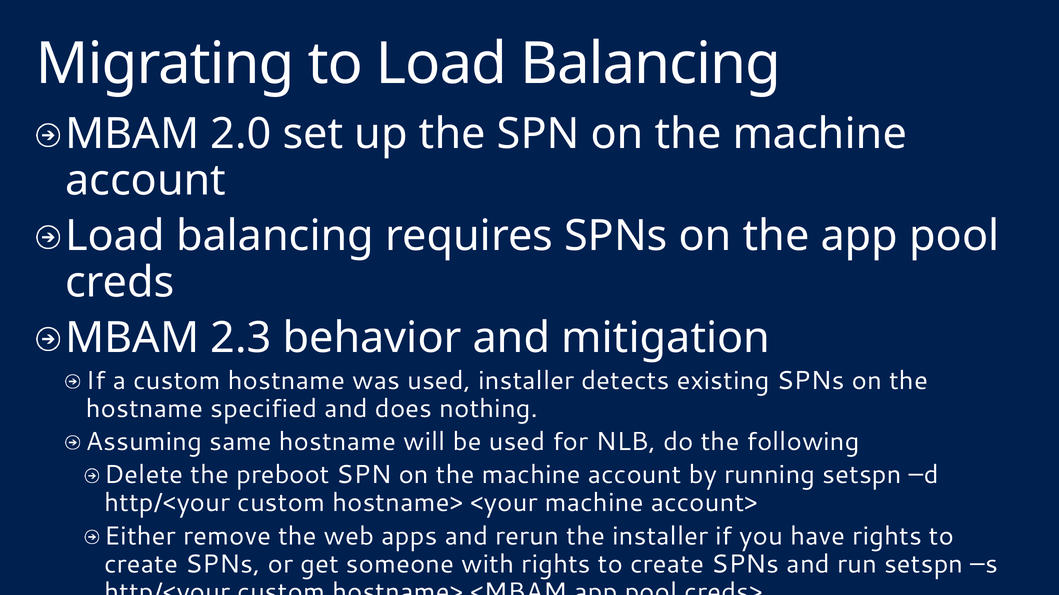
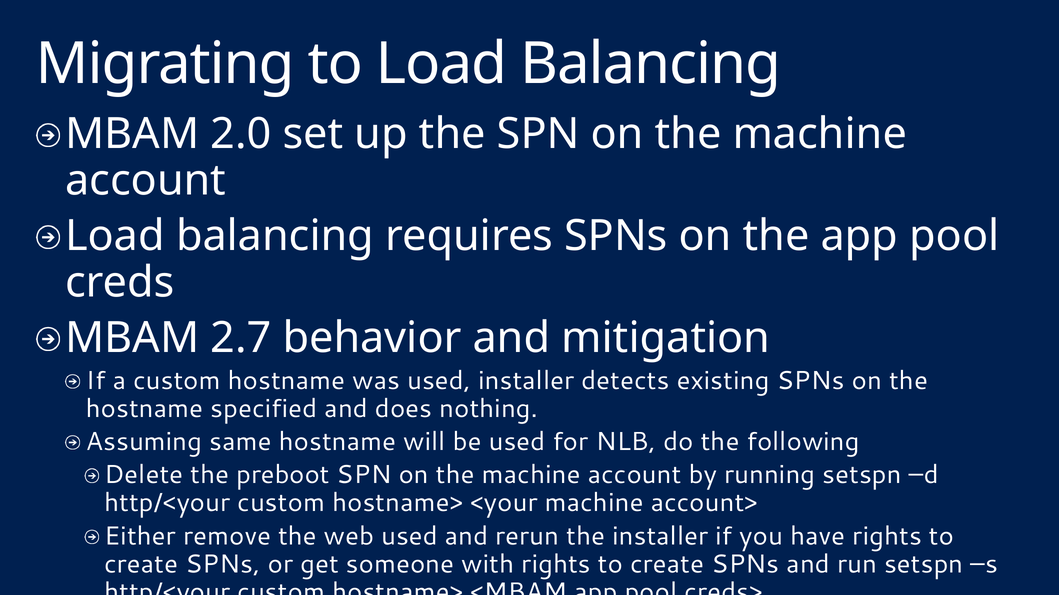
2.3: 2.3 -> 2.7 (241, 338)
web apps: apps -> used (410, 537)
